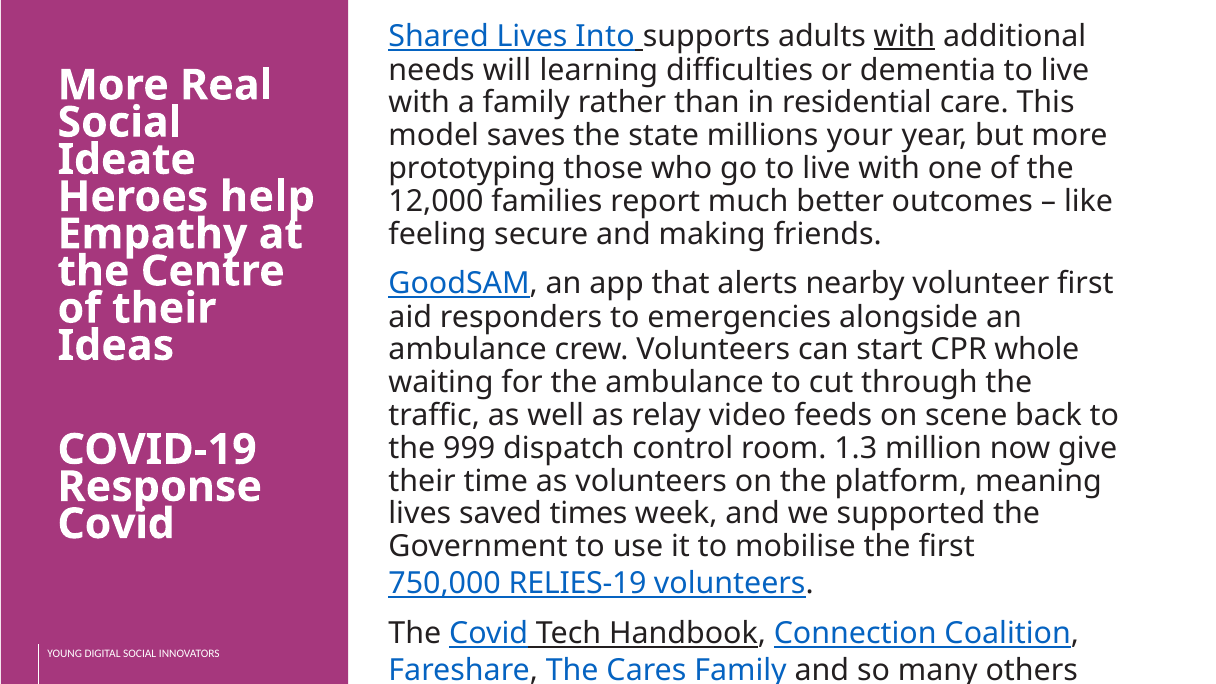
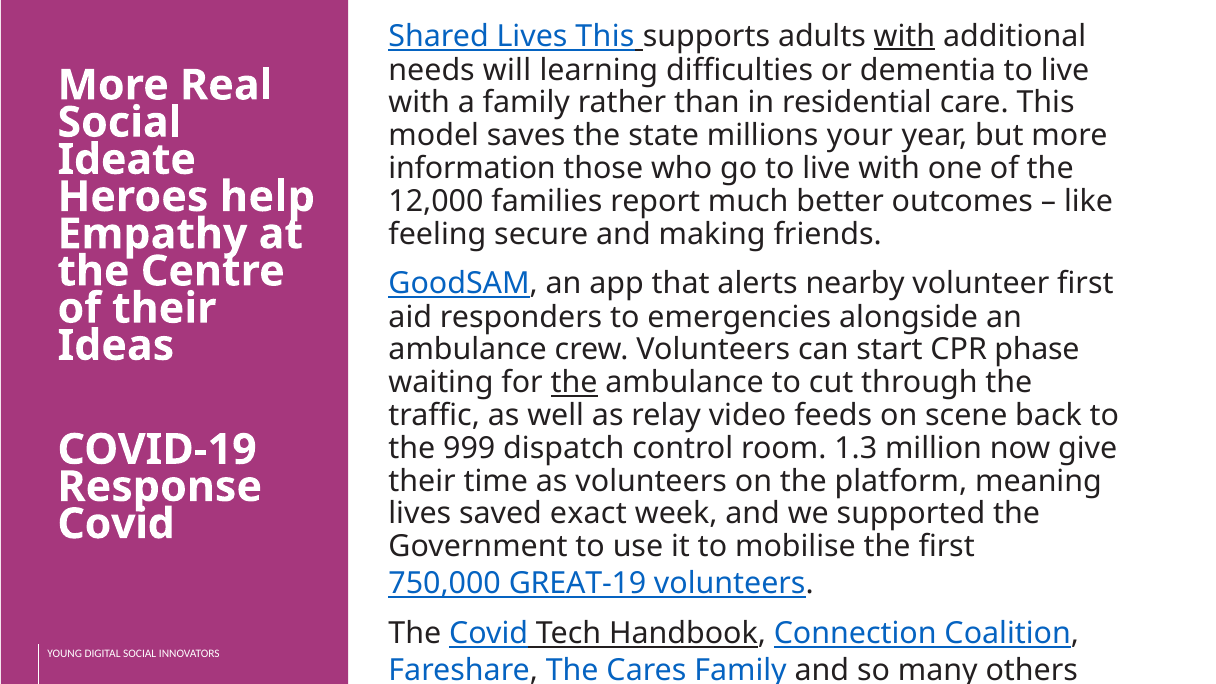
Lives Into: Into -> This (605, 36)
prototyping: prototyping -> information (472, 169)
whole: whole -> phase (1037, 350)
the underline: none -> present (574, 383)
times: times -> exact (588, 514)
RELIES-19: RELIES-19 -> GREAT-19 (578, 583)
